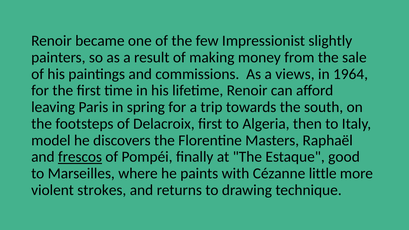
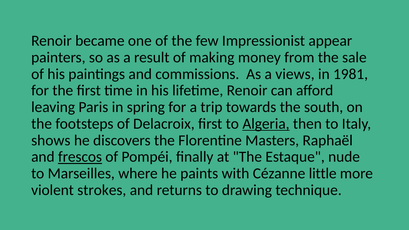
slightly: slightly -> appear (330, 41)
1964: 1964 -> 1981 (351, 74)
Algeria underline: none -> present (266, 124)
model: model -> shows (51, 140)
good: good -> nude (344, 157)
